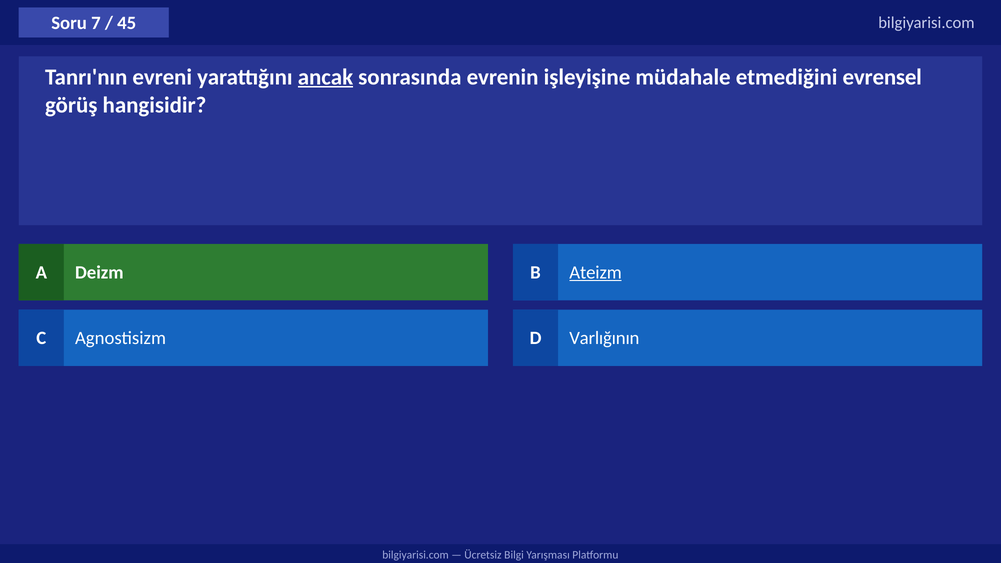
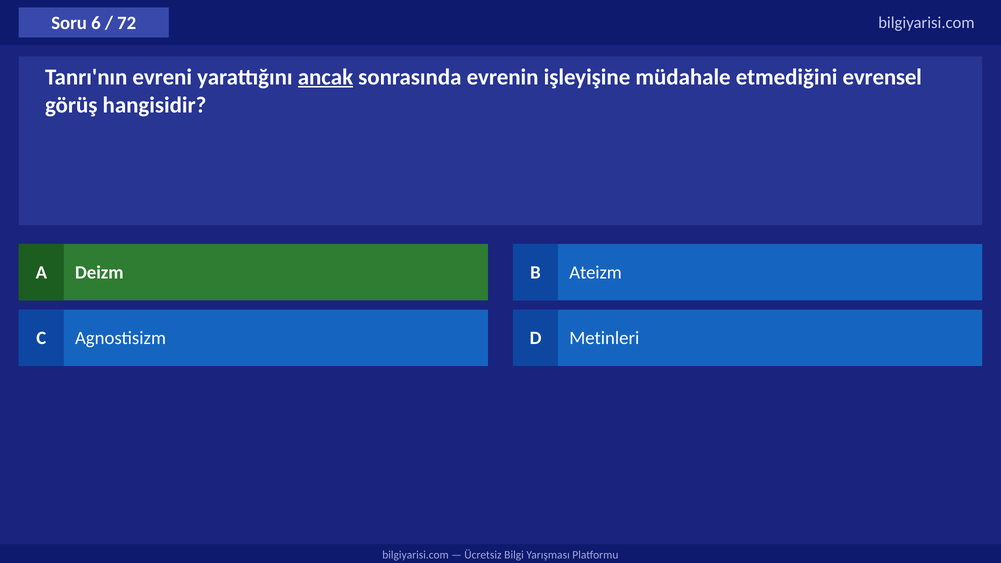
7: 7 -> 6 (96, 23)
45: 45 -> 72 (127, 23)
Ateizm underline: present -> none (596, 272)
Varlığının: Varlığının -> Metinleri (604, 338)
